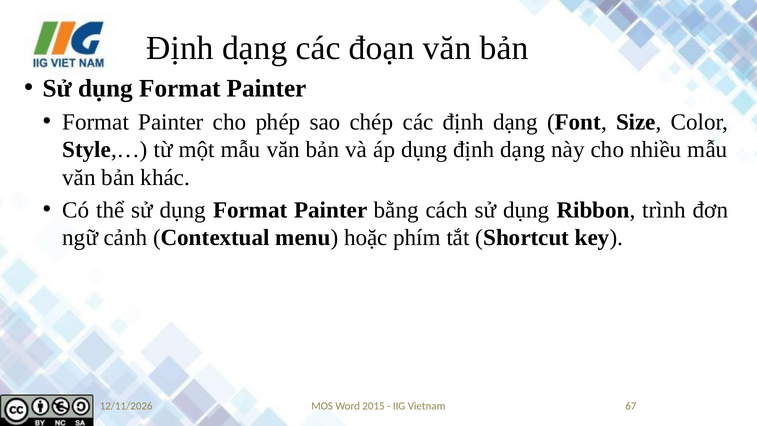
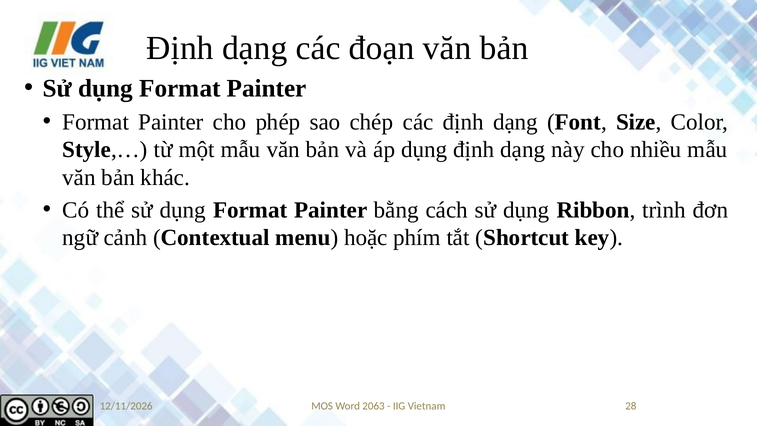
2015: 2015 -> 2063 (374, 406)
67: 67 -> 28 (631, 406)
